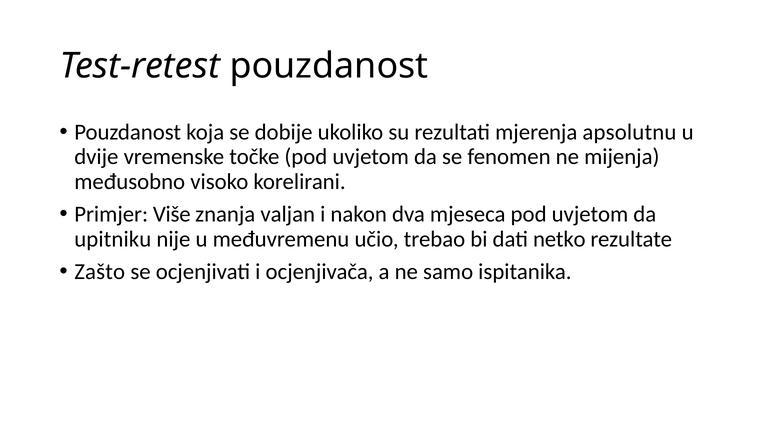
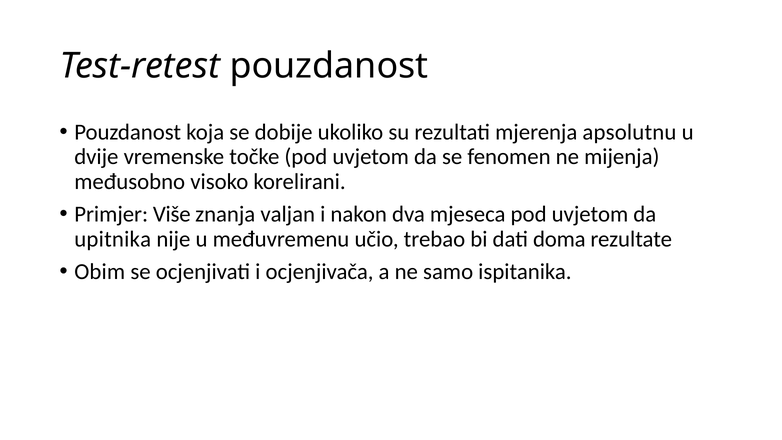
upitniku: upitniku -> upitnika (113, 239)
netko: netko -> doma (559, 239)
Zašto: Zašto -> Obim (100, 272)
